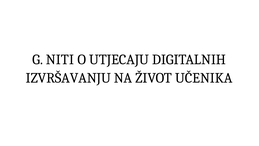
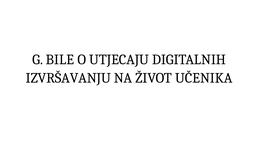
NITI: NITI -> BILE (60, 59)
